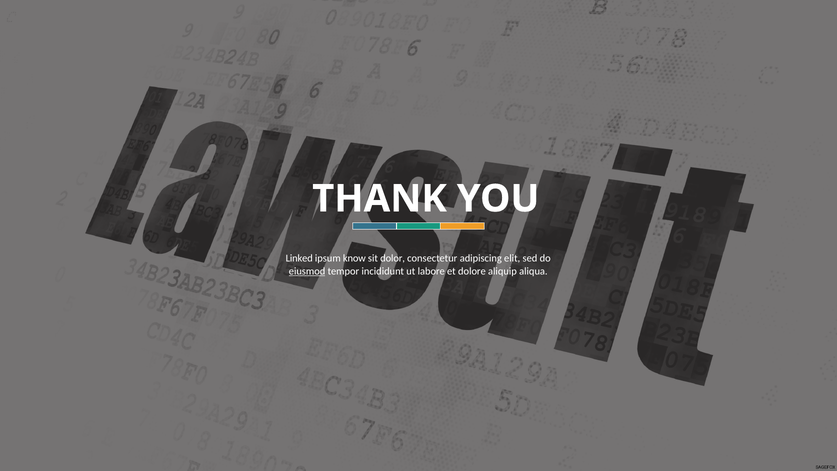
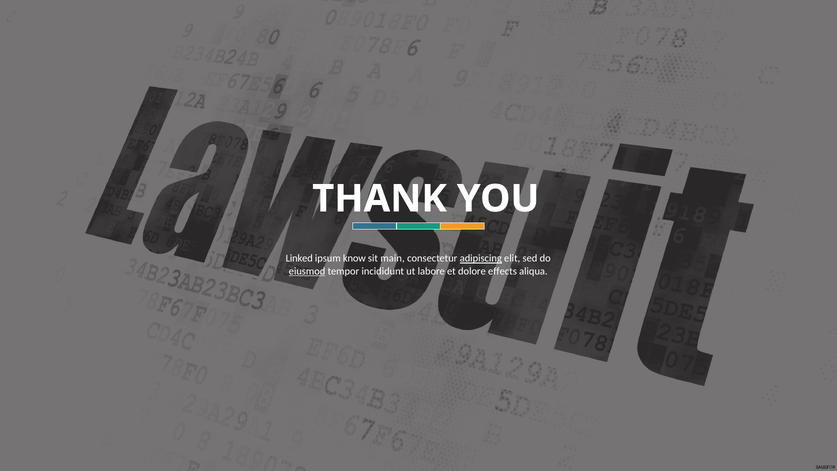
dolor: dolor -> main (393, 258)
adipiscing underline: none -> present (481, 258)
aliquip: aliquip -> effects (502, 271)
